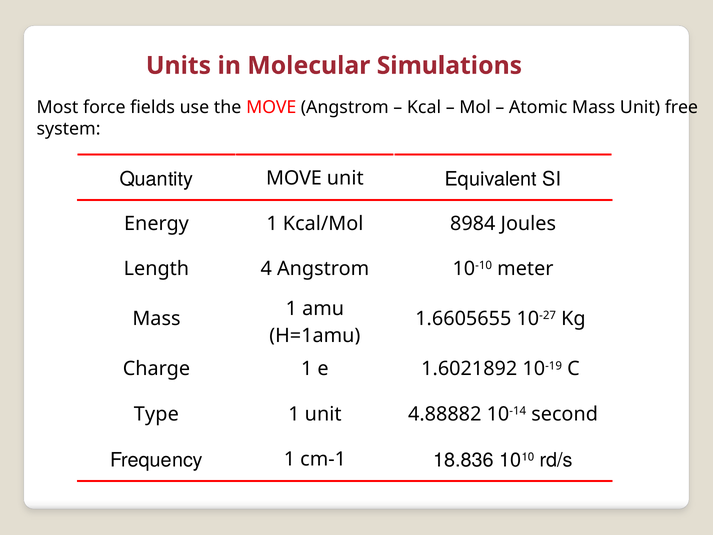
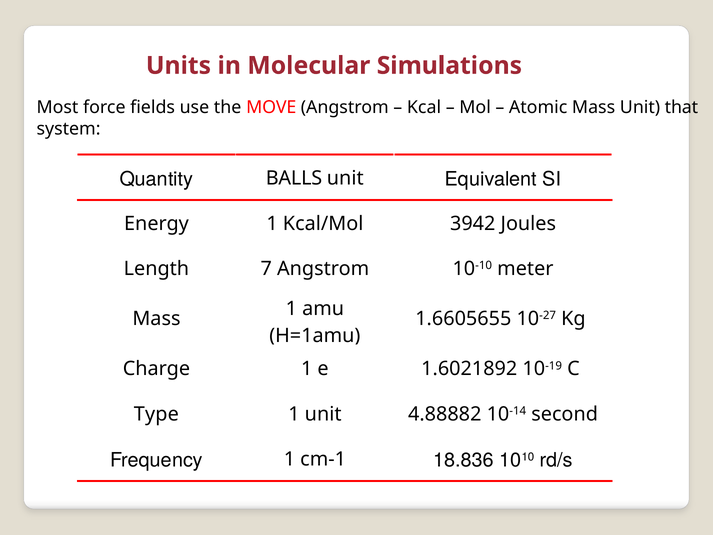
free: free -> that (681, 107)
Quantity MOVE: MOVE -> BALLS (294, 178)
8984: 8984 -> 3942 (473, 224)
4: 4 -> 7 (266, 269)
